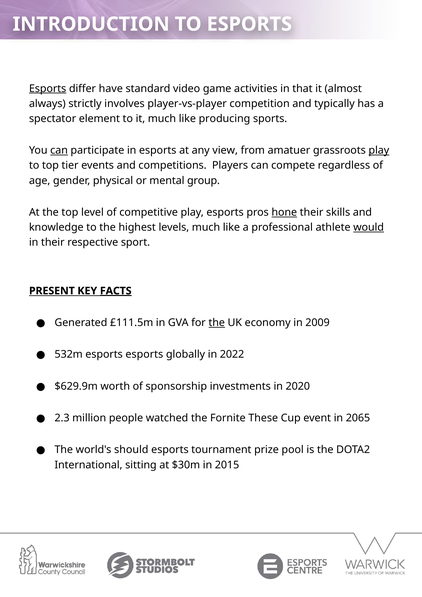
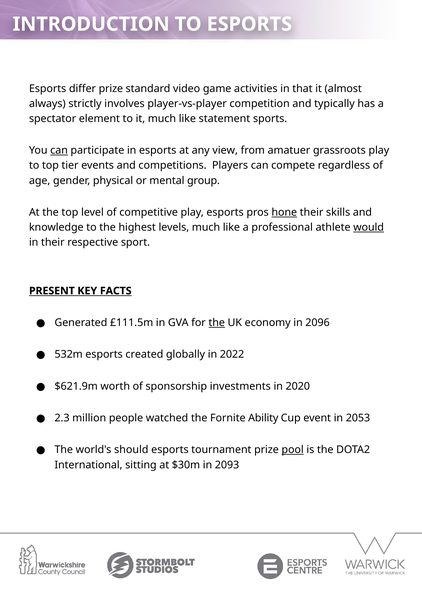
Esports underline: present -> none (48, 88)
differ have: have -> prize (111, 88)
producing: producing -> statement (224, 119)
play underline: present -> none (379, 150)
FACTS underline: present -> none (116, 291)
2009: 2009 -> 2096 (318, 323)
532m esports esports: esports -> created (144, 354)
$629.9m: $629.9m -> $621.9m (76, 386)
These: These -> Ability (263, 418)
2065: 2065 -> 2053 (358, 418)
pool underline: none -> present (293, 450)
2015: 2015 -> 2093 (227, 465)
